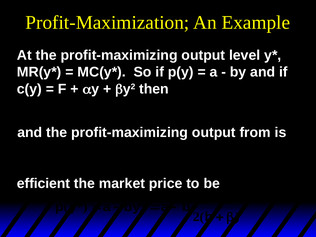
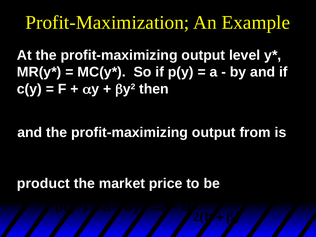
efficient: efficient -> product (43, 184)
